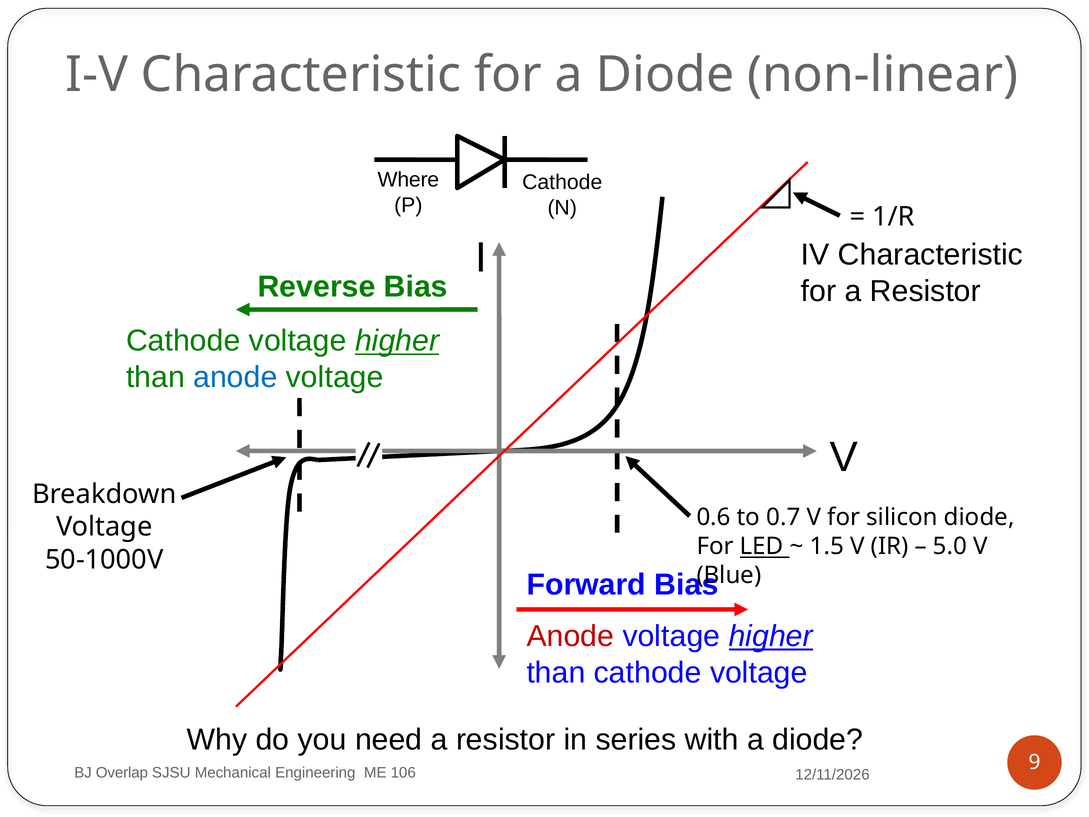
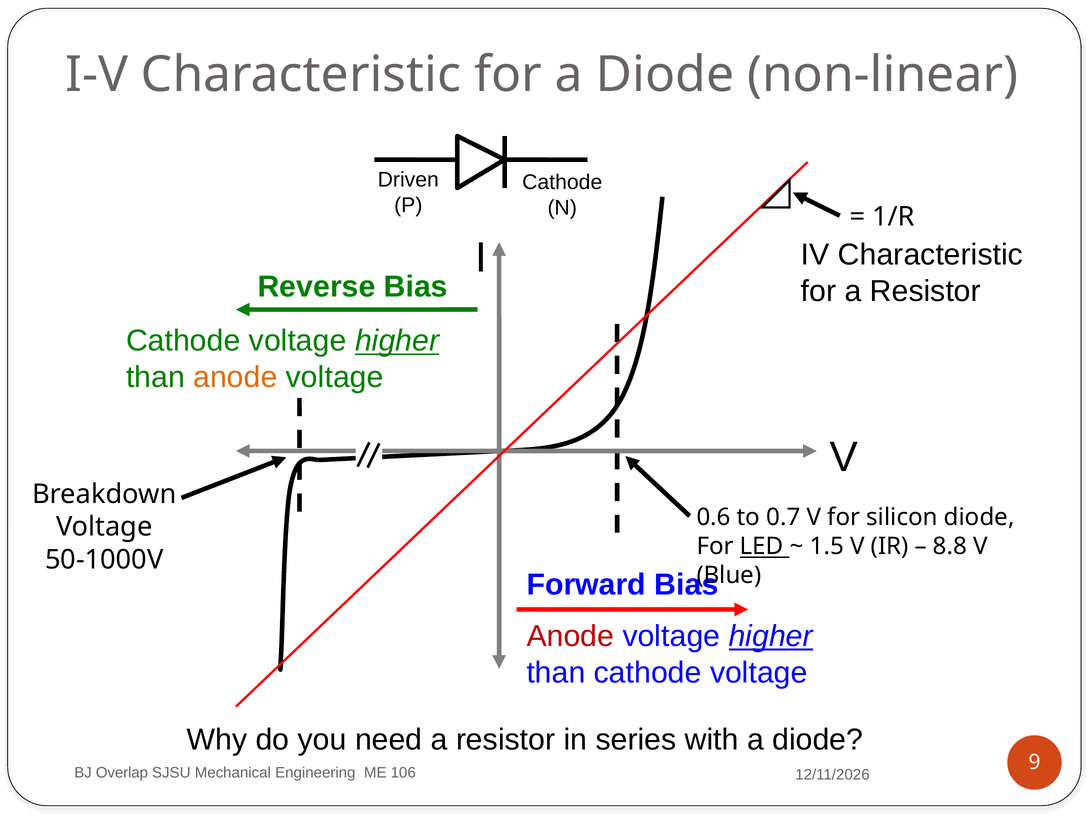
Where: Where -> Driven (408, 180)
anode colour: blue -> orange (235, 377)
5.0: 5.0 -> 8.8 (950, 546)
